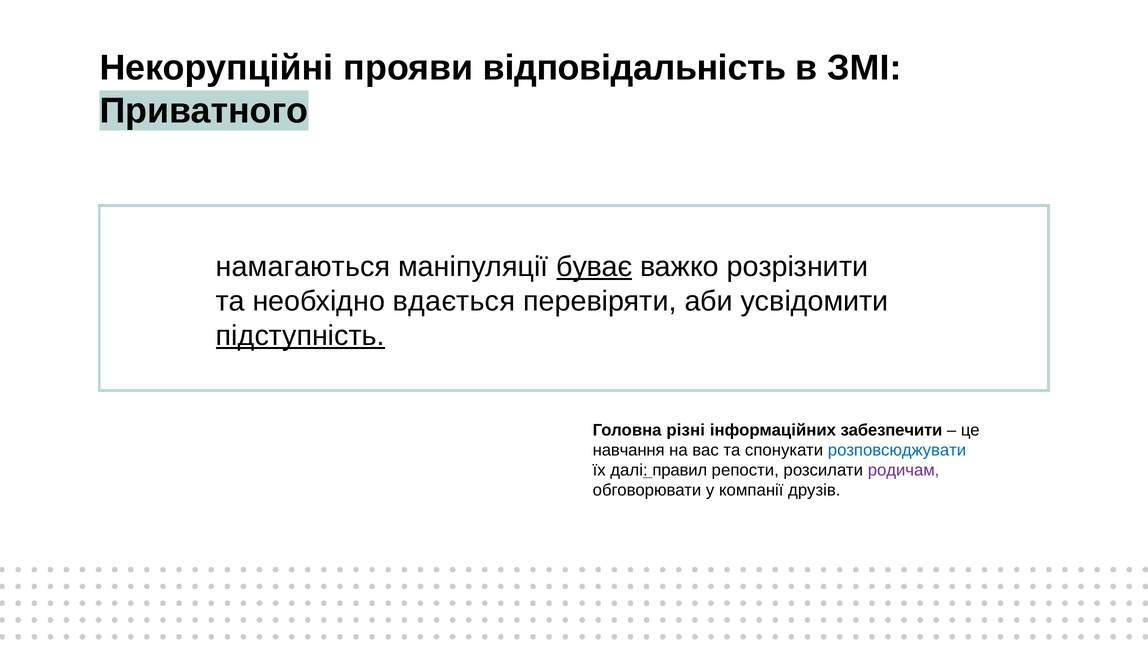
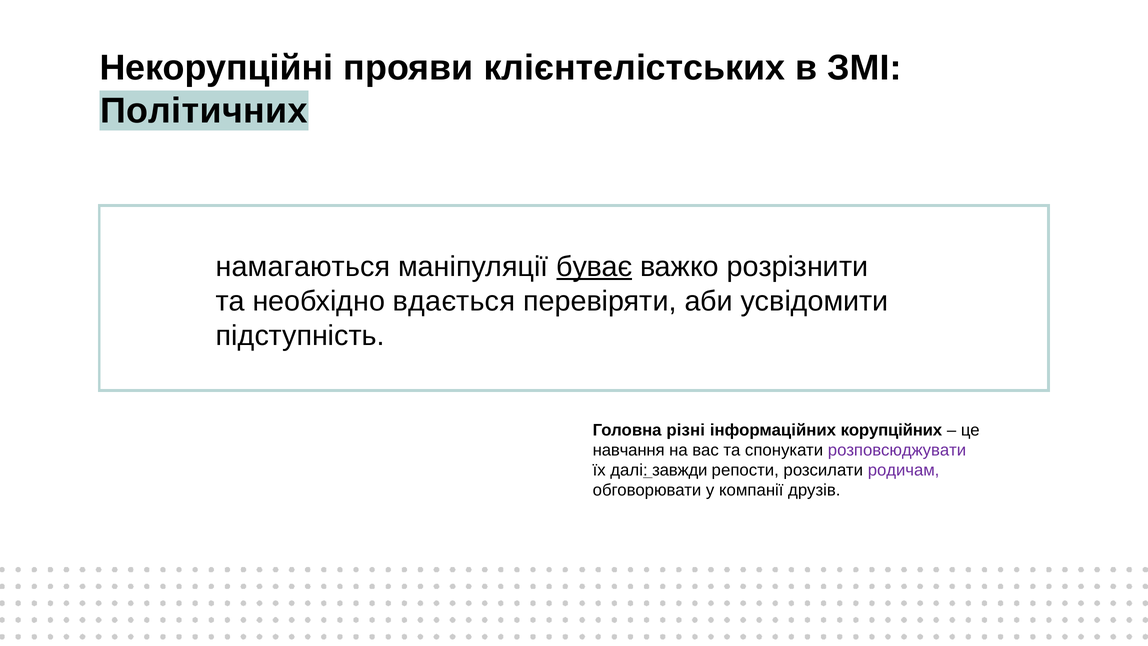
відповідальність: відповідальність -> клієнтелістських (634, 68)
Приватного: Приватного -> Політичних (204, 111)
підступність underline: present -> none (300, 335)
забезпечити: забезпечити -> корупційних (891, 430)
розповсюджувати colour: blue -> purple (897, 450)
правил: правил -> завжди (680, 470)
